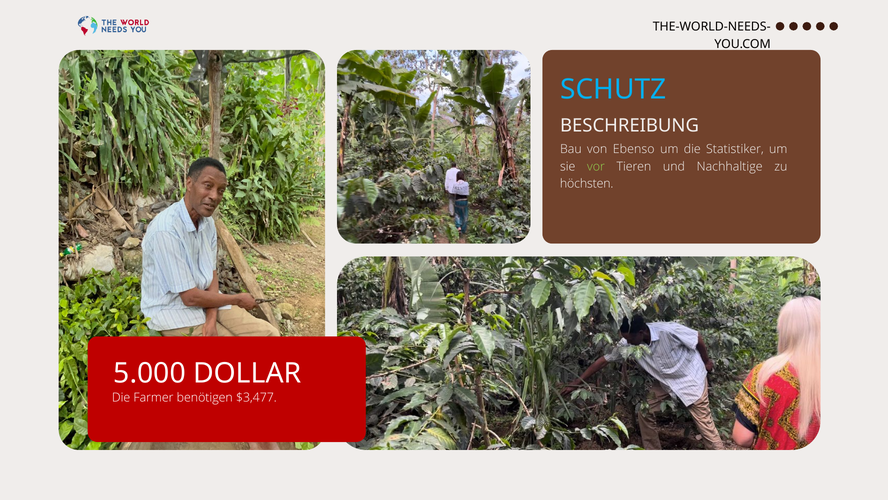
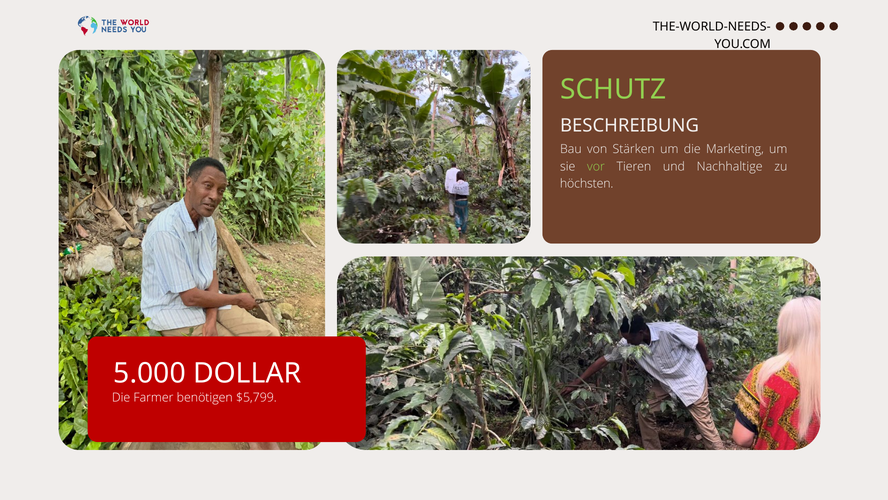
SCHUTZ colour: light blue -> light green (613, 89)
Ebenso: Ebenso -> Stärken (634, 149)
Statistiker: Statistiker -> Marketing (735, 149)
$3,477: $3,477 -> $5,799 (256, 397)
